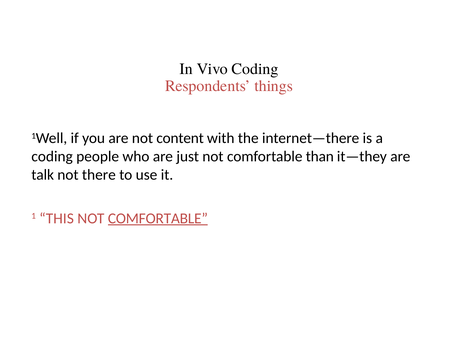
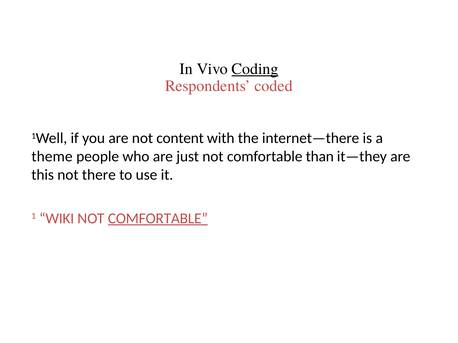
Coding underline: none -> present (255, 69)
things: things -> coded (274, 86)
coding: coding -> theme (52, 157)
talk: talk -> this (43, 175)
THIS: THIS -> WIKI (57, 219)
